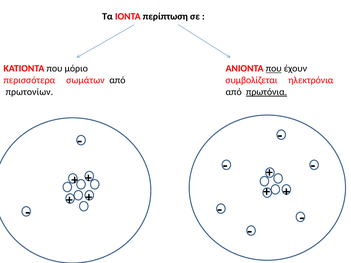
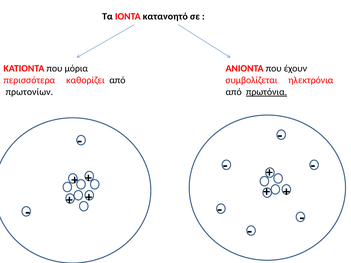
περίπτωση: περίπτωση -> κατανοητό (165, 16)
μόριο: μόριο -> μόρια (76, 69)
που underline: present -> none (274, 69)
σωμάτων: σωμάτων -> καθορίζει (85, 80)
